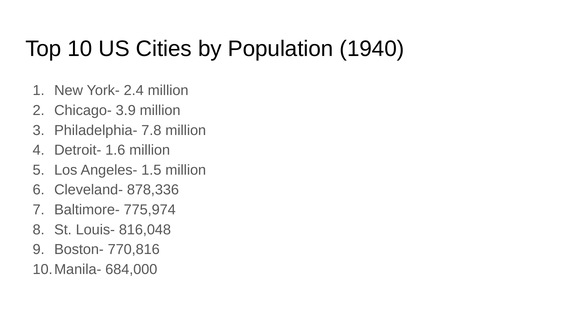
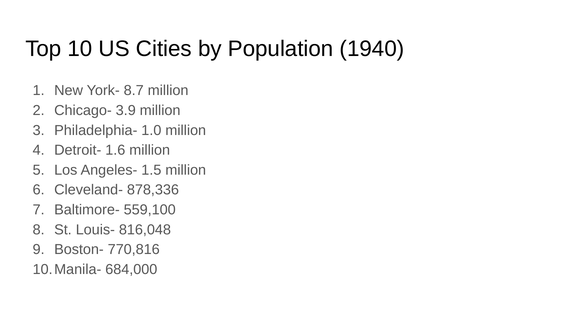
2.4: 2.4 -> 8.7 (134, 91)
7.8: 7.8 -> 1.0 (151, 130)
775,974: 775,974 -> 559,100 (150, 210)
